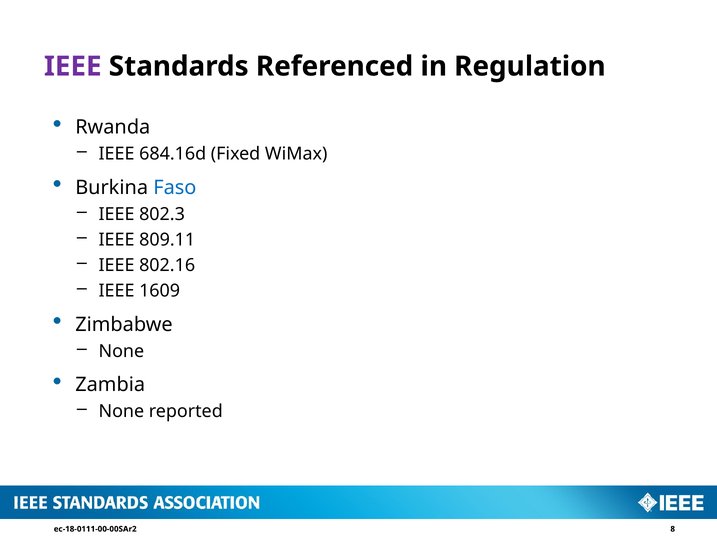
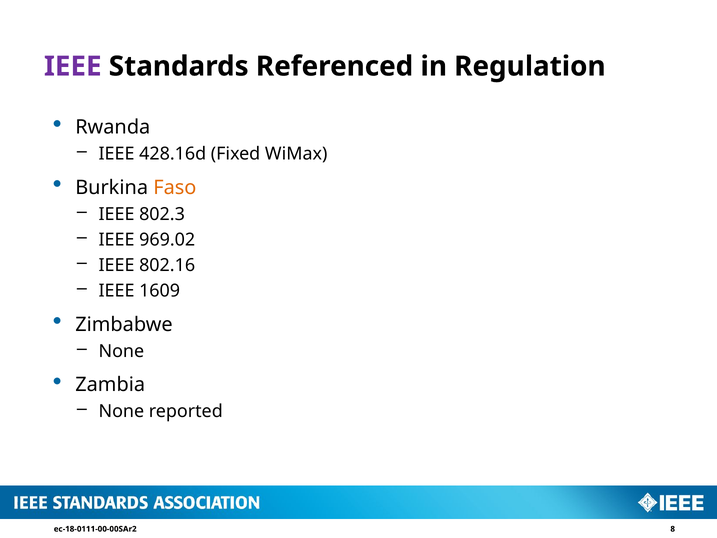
684.16d: 684.16d -> 428.16d (173, 154)
Faso colour: blue -> orange (175, 188)
809.11: 809.11 -> 969.02 (167, 240)
